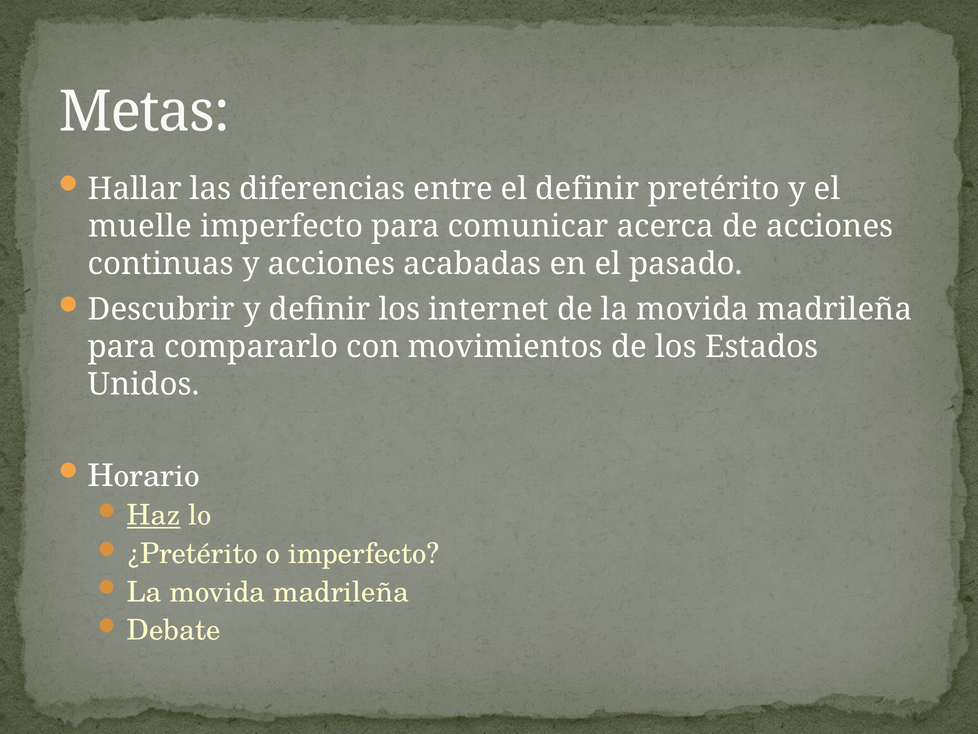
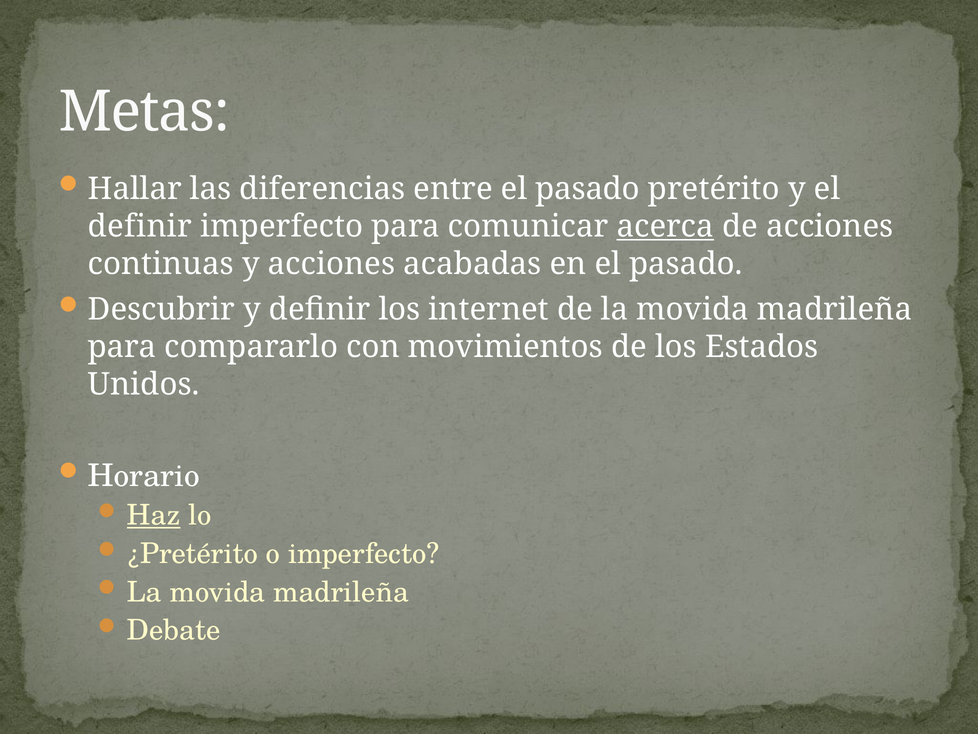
entre el definir: definir -> pasado (588, 189)
muelle: muelle -> definir (140, 226)
acerca underline: none -> present (665, 226)
